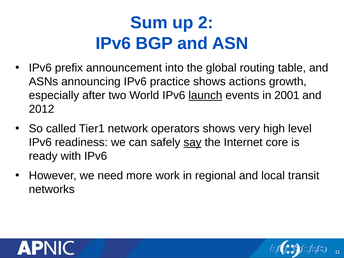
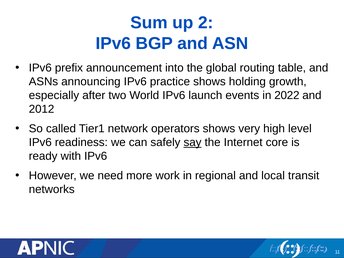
actions: actions -> holding (247, 82)
launch underline: present -> none (205, 95)
2001: 2001 -> 2022 (287, 95)
